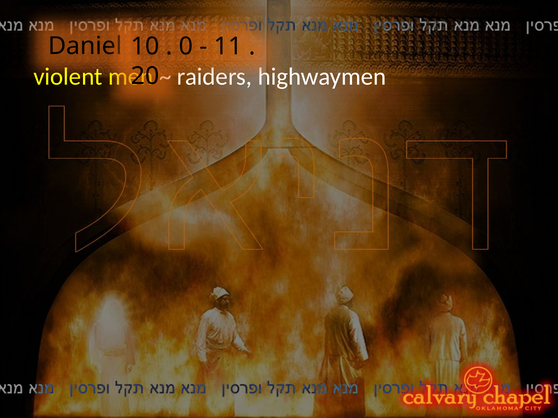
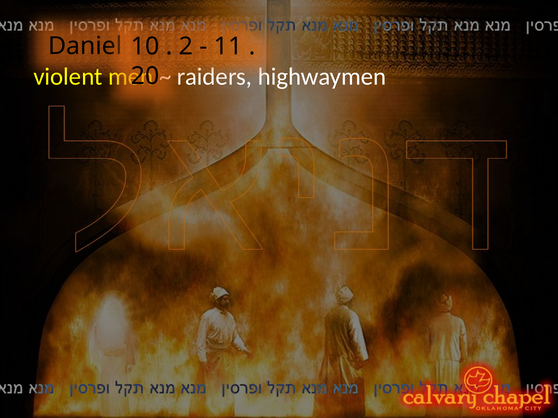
0: 0 -> 2 (186, 46)
